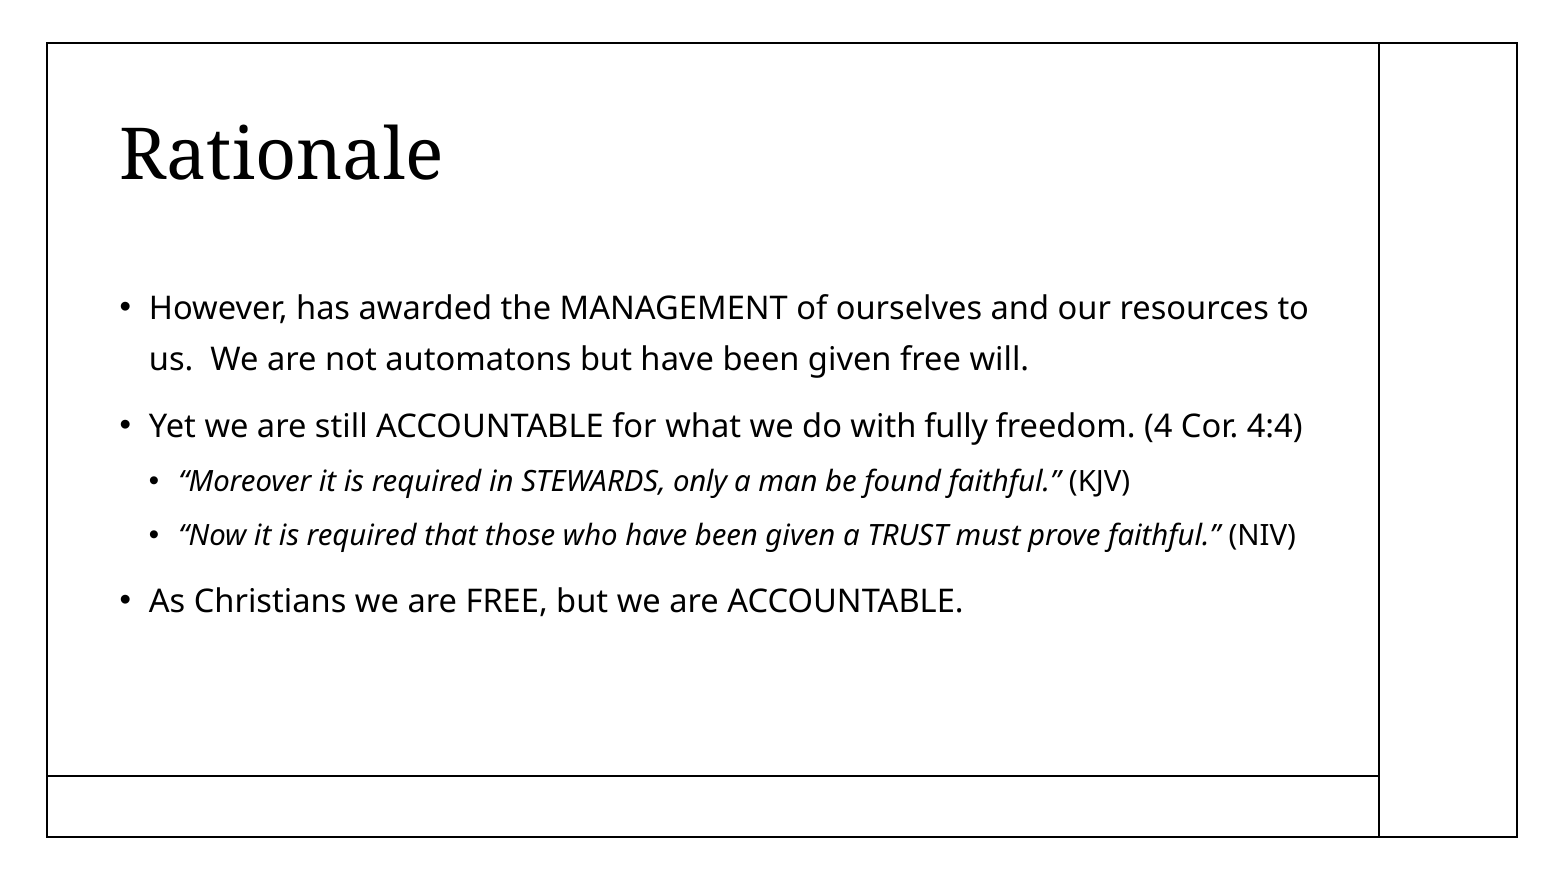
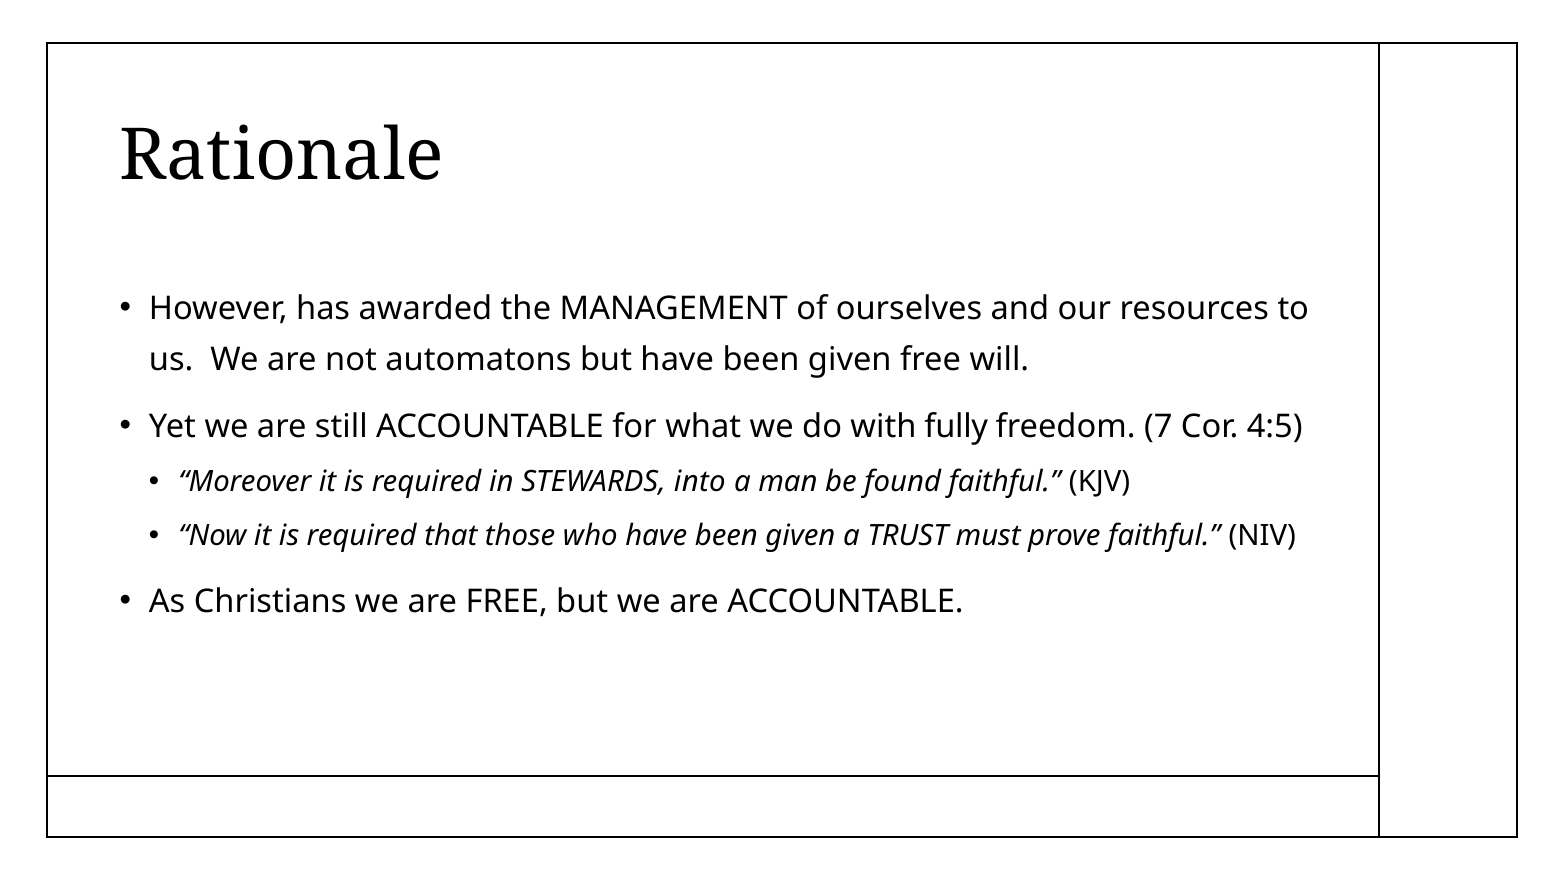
4: 4 -> 7 (1158, 426)
4:4: 4:4 -> 4:5 (1275, 426)
only: only -> into (700, 482)
